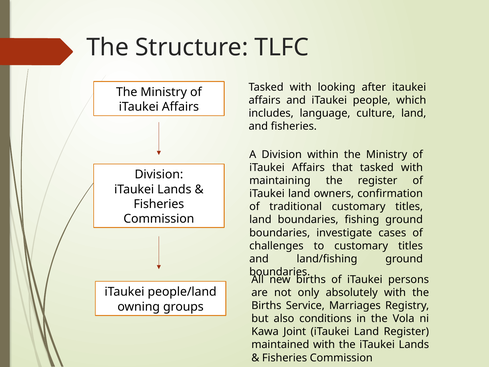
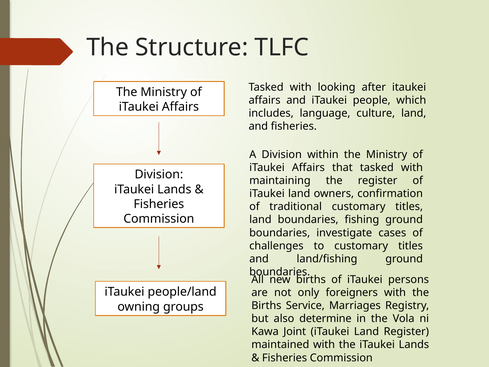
absolutely: absolutely -> foreigners (352, 292)
conditions: conditions -> determine (325, 318)
